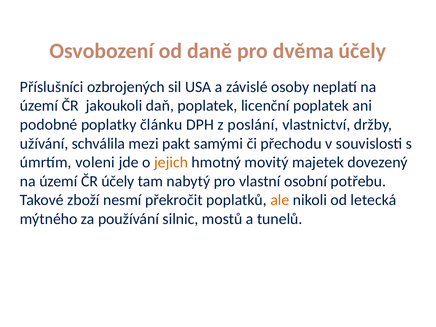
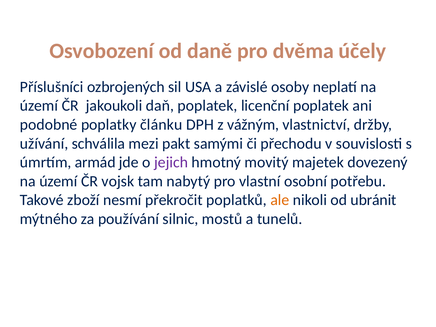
poslání: poslání -> vážným (253, 125)
voleni: voleni -> armád (95, 162)
jejich colour: orange -> purple (171, 162)
ČR účely: účely -> vojsk (118, 181)
letecká: letecká -> ubránit (374, 200)
